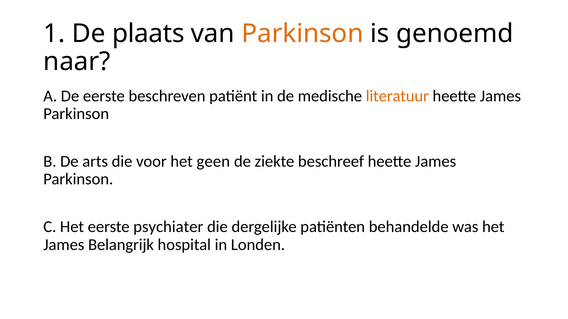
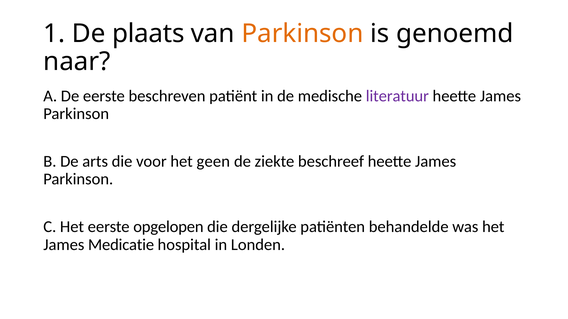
literatuur colour: orange -> purple (397, 96)
psychiater: psychiater -> opgelopen (168, 227)
Belangrijk: Belangrijk -> Medicatie (121, 245)
